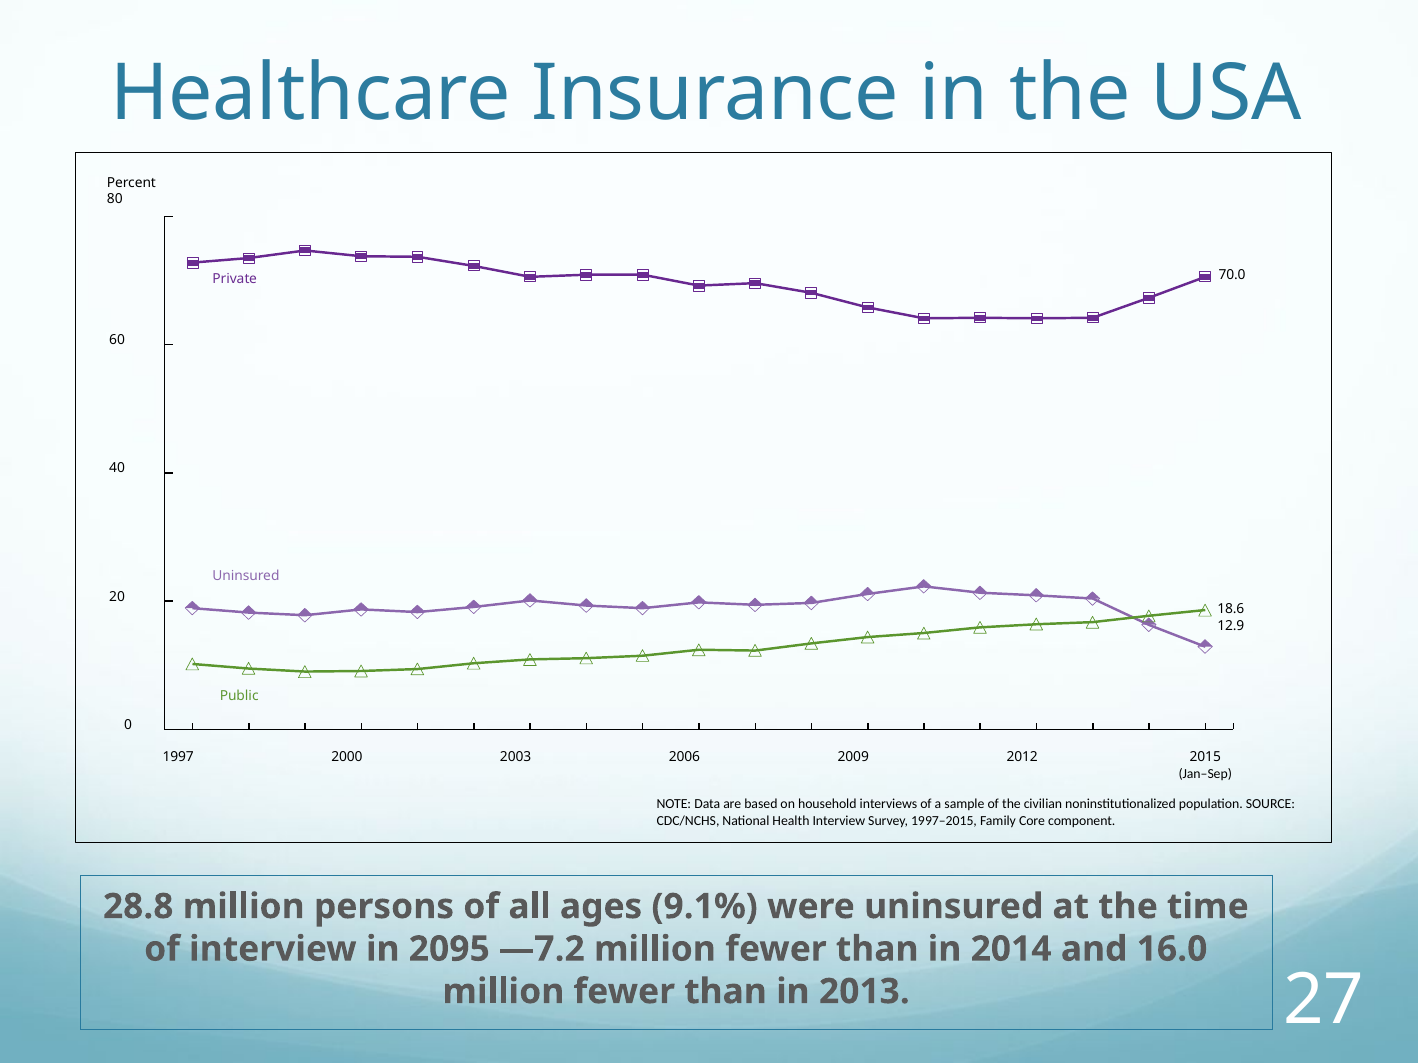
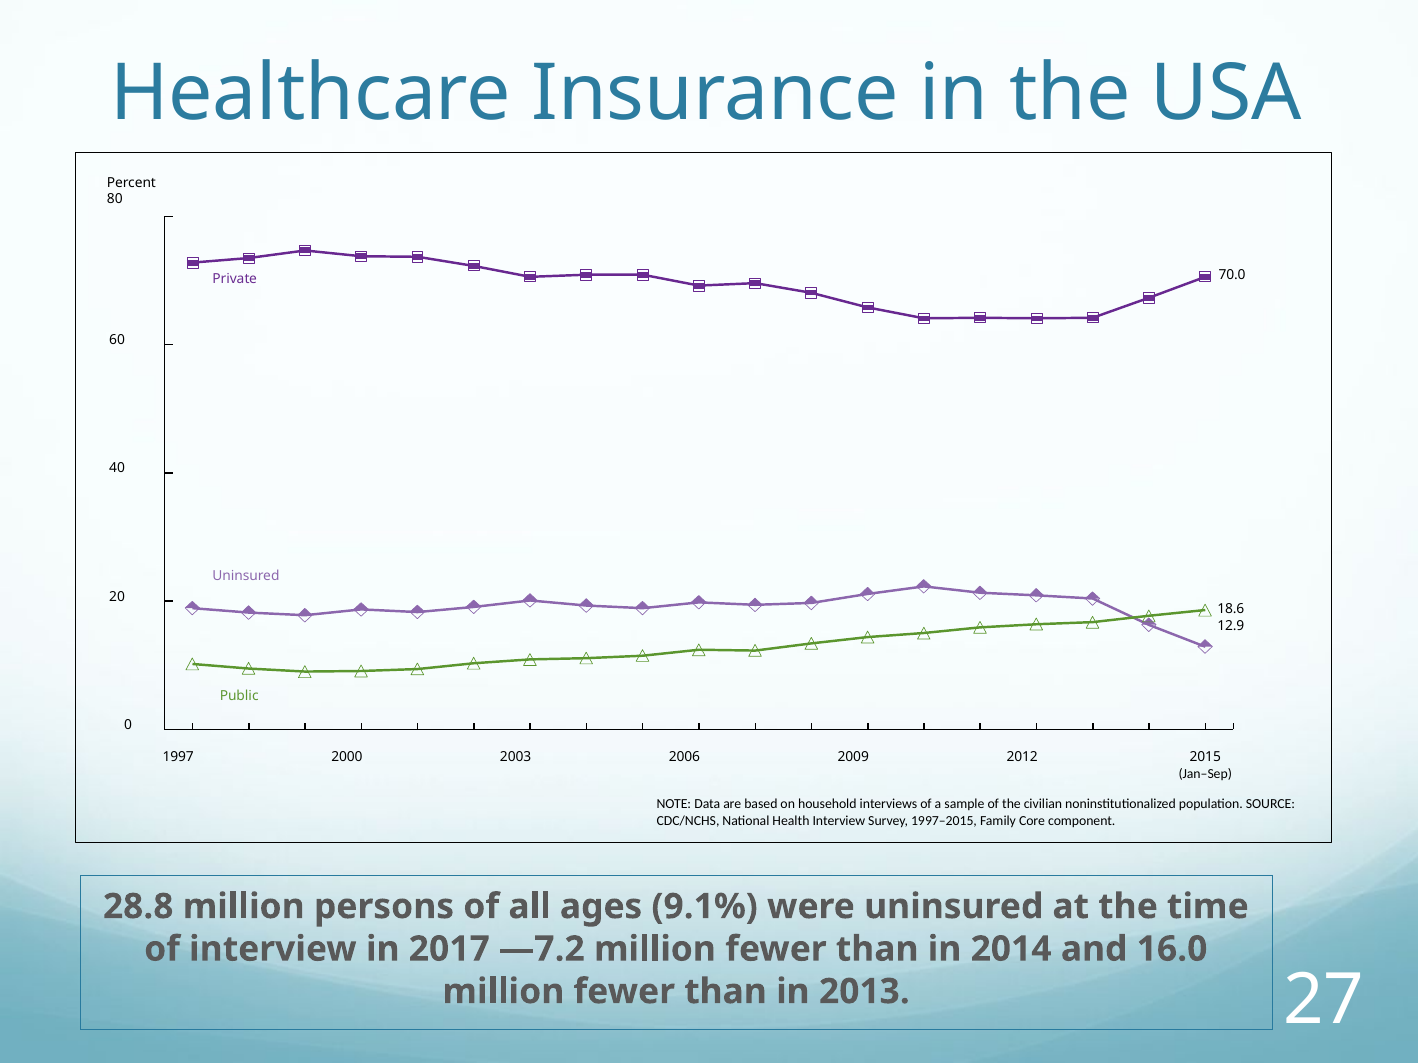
2095: 2095 -> 2017 (449, 949)
